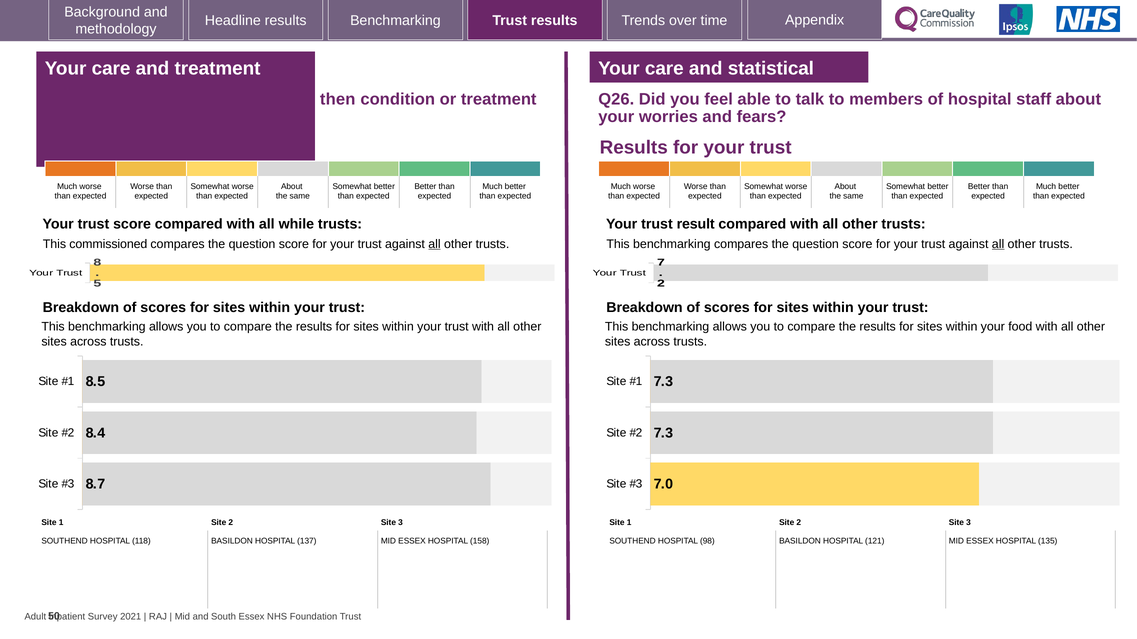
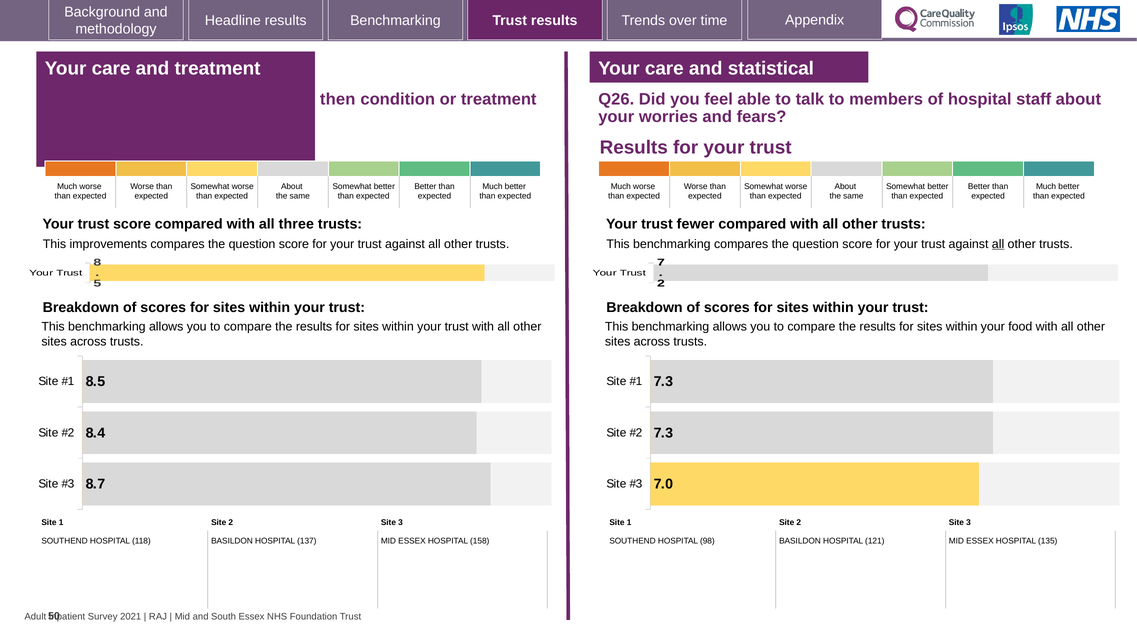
while: while -> three (296, 224)
result: result -> fewer (696, 224)
commissioned: commissioned -> improvements (108, 244)
all underline: present -> none (434, 244)
